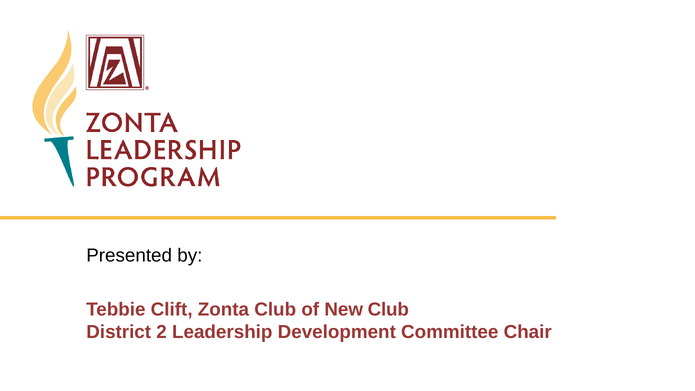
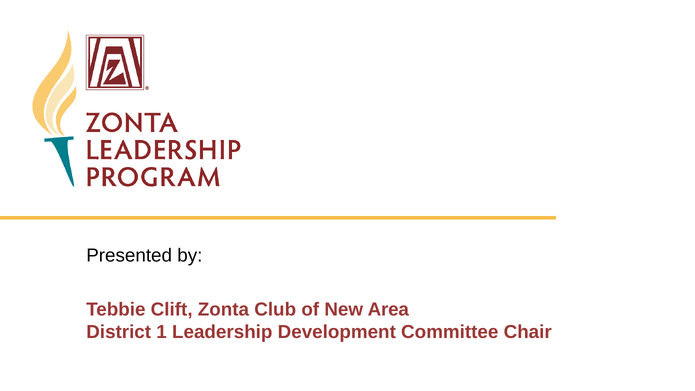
New Club: Club -> Area (388, 309)
2: 2 -> 1 (162, 332)
